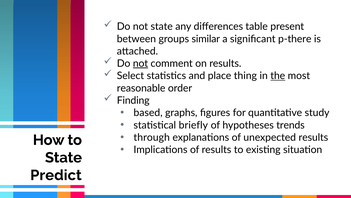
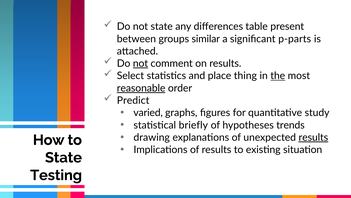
p-there: p-there -> p-parts (295, 39)
reasonable underline: none -> present (141, 88)
Finding: Finding -> Predict (133, 100)
based: based -> varied (148, 113)
through: through -> drawing (152, 137)
results underline: none -> present (313, 137)
Predict: Predict -> Testing (56, 175)
